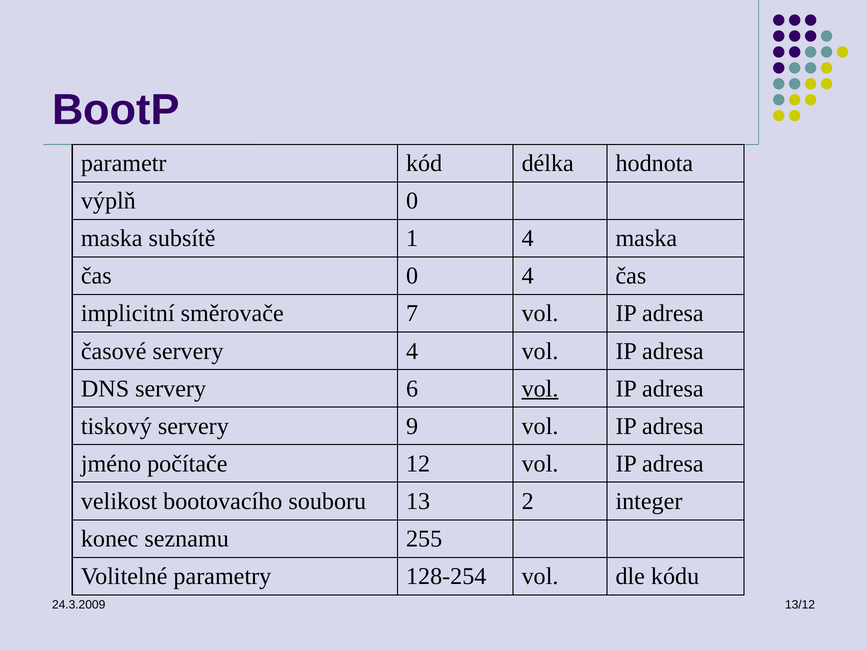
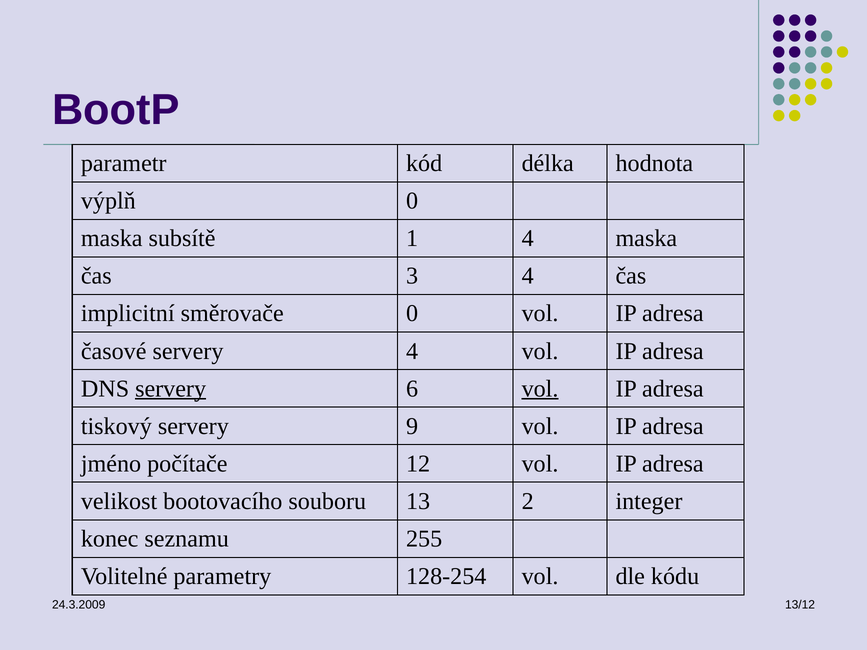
čas 0: 0 -> 3 (412, 276)
směrovače 7: 7 -> 0 (412, 314)
servery underline: none -> present (171, 389)
